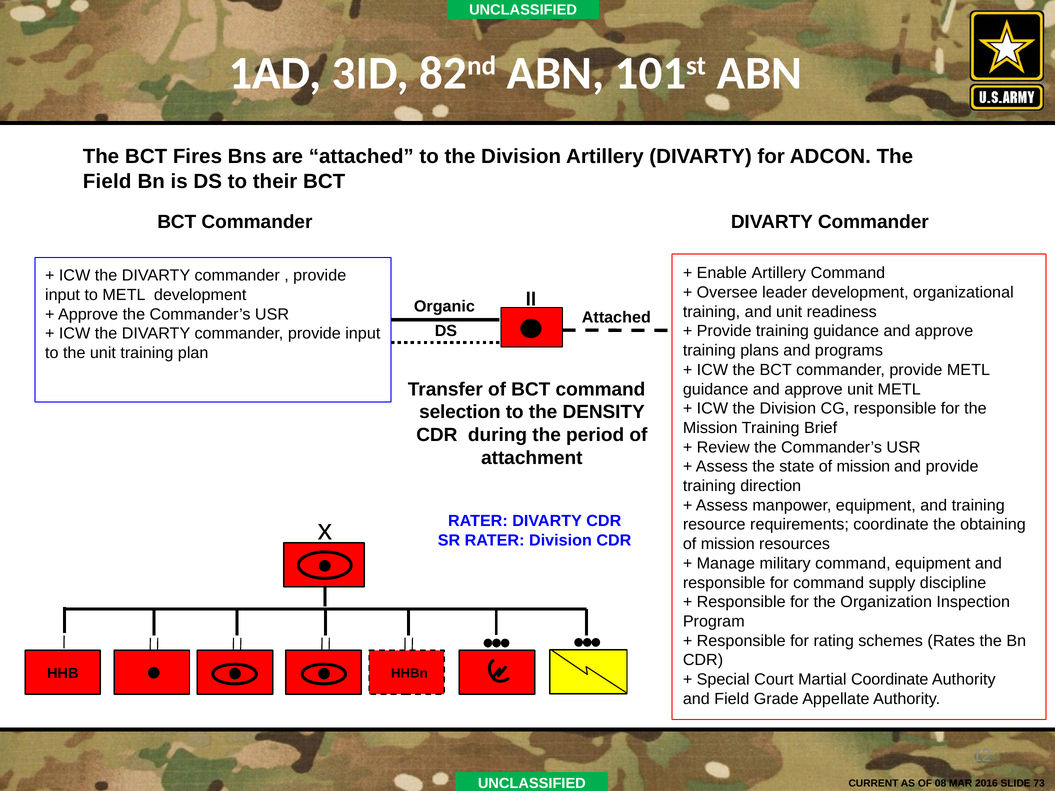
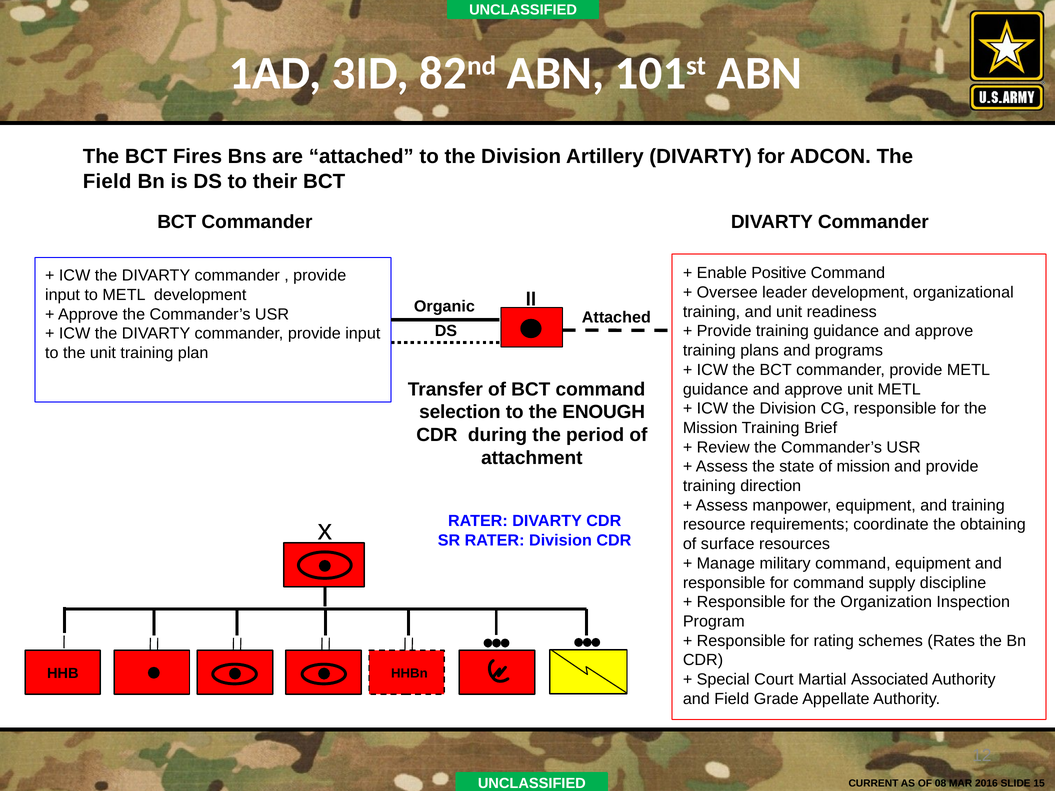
Enable Artillery: Artillery -> Positive (779, 273)
DENSITY: DENSITY -> ENOUGH (604, 412)
mission: mission -> surface (728, 544)
Martial Coordinate: Coordinate -> Associated (890, 680)
73: 73 -> 15 (1039, 784)
